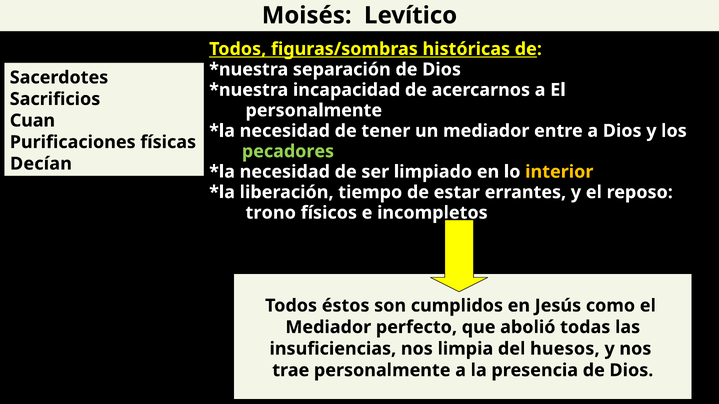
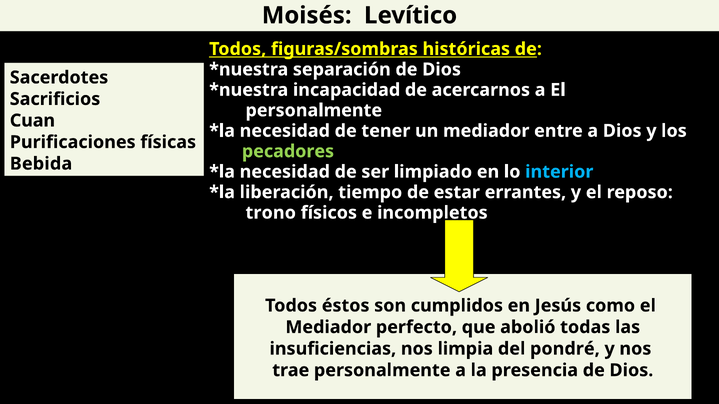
Decían: Decían -> Bebida (41, 164)
interior colour: yellow -> light blue (559, 172)
huesos: huesos -> pondré (565, 349)
